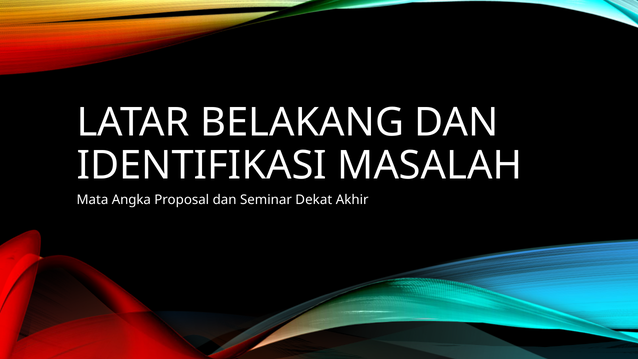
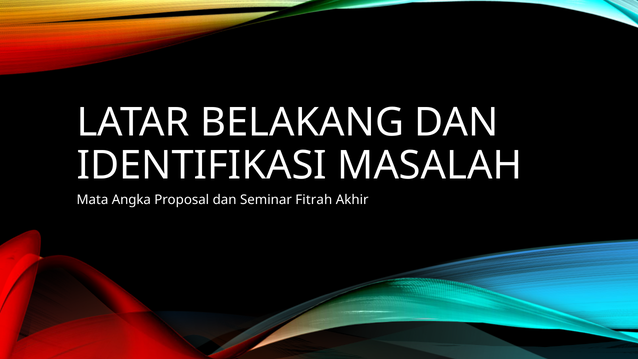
Dekat: Dekat -> Fitrah (314, 200)
